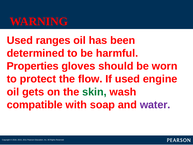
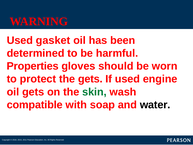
ranges: ranges -> gasket (53, 40)
the flow: flow -> gets (90, 79)
water colour: purple -> black (155, 105)
